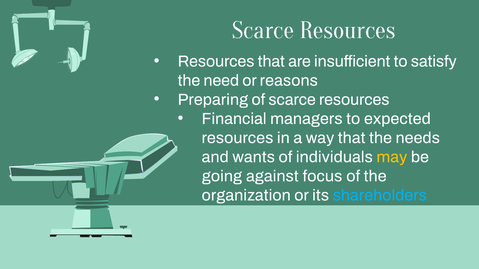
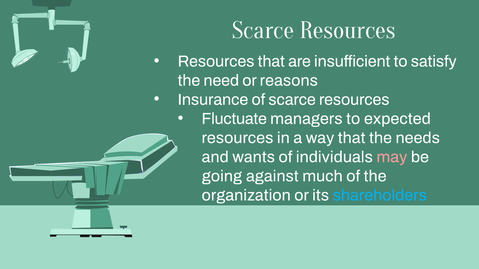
Preparing: Preparing -> Insurance (213, 100)
Financial: Financial -> Fluctuate (234, 119)
may colour: yellow -> pink (392, 157)
focus: focus -> much (322, 176)
